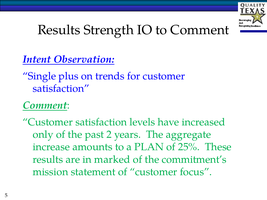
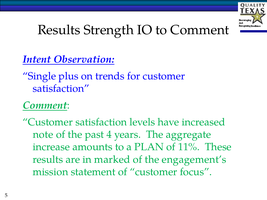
only: only -> note (43, 135)
2: 2 -> 4 (109, 135)
25%: 25% -> 11% (189, 147)
commitment’s: commitment’s -> engagement’s (194, 160)
